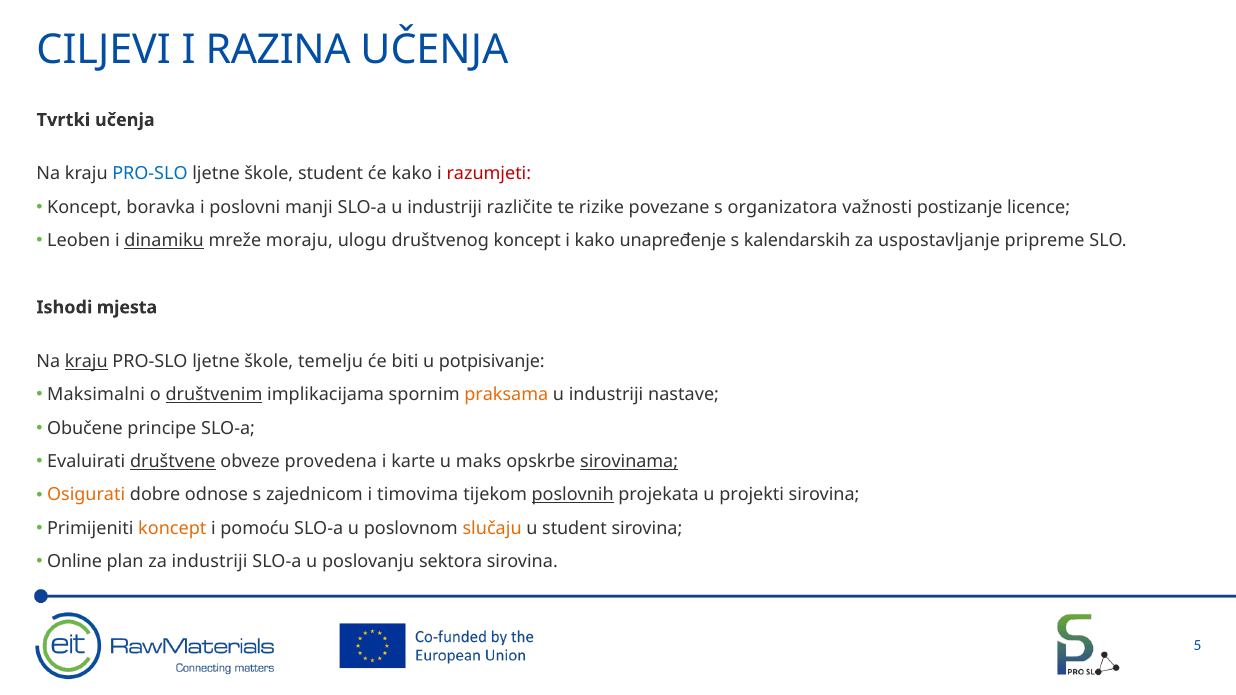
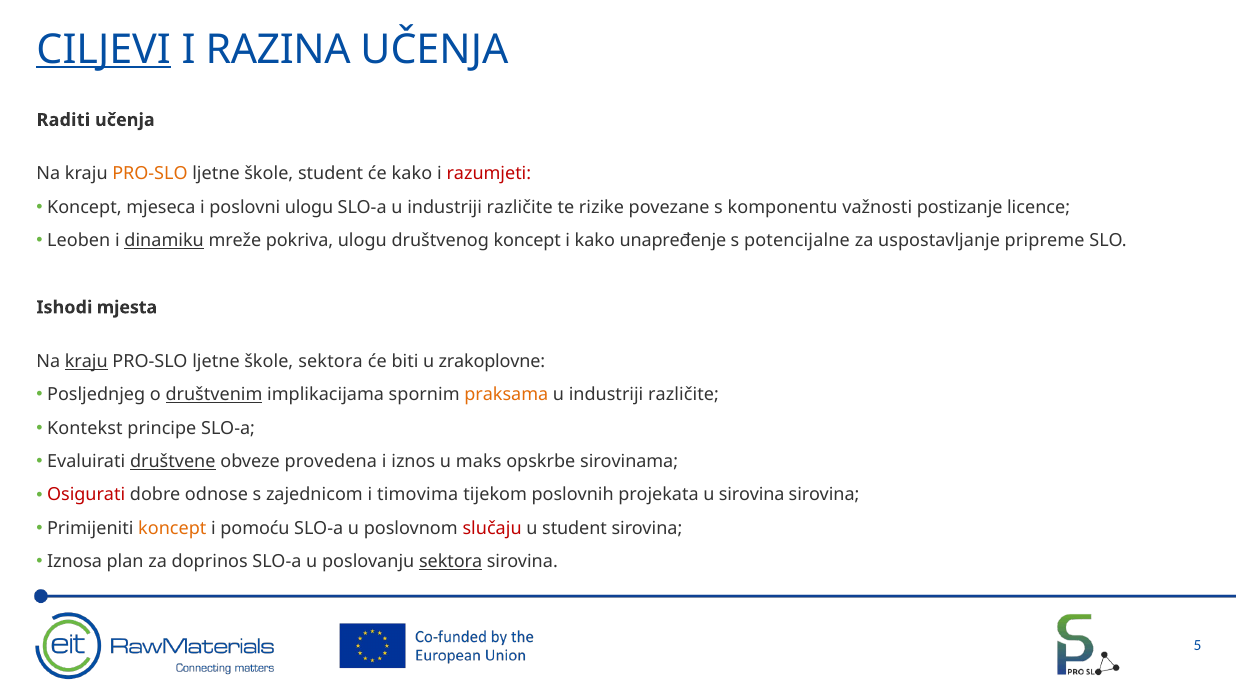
CILJEVI underline: none -> present (104, 50)
Tvrtki: Tvrtki -> Raditi (63, 120)
PRO-SLO colour: blue -> orange (150, 174)
boravka: boravka -> mjeseca (161, 207)
poslovni manji: manji -> ulogu (309, 207)
organizatora: organizatora -> komponentu (783, 207)
moraju: moraju -> pokriva (300, 241)
kalendarskih: kalendarskih -> potencijalne (797, 241)
škole temelju: temelju -> sektora (331, 361)
potpisivanje: potpisivanje -> zrakoplovne (492, 361)
Maksimalni: Maksimalni -> Posljednjeg (96, 395)
nastave: nastave -> različite (684, 395)
Obučene: Obučene -> Kontekst (85, 428)
karte: karte -> iznos (413, 462)
sirovinama underline: present -> none (629, 462)
Osigurati colour: orange -> red (86, 495)
poslovnih underline: present -> none (573, 495)
u projekti: projekti -> sirovina (752, 495)
slučaju colour: orange -> red (492, 528)
Online: Online -> Iznosa (75, 562)
za industriji: industriji -> doprinos (210, 562)
sektora underline: none -> present (451, 562)
